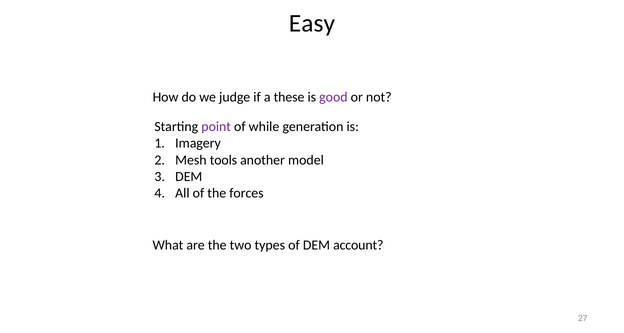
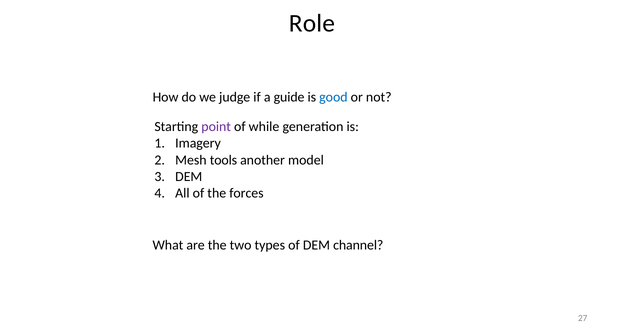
Easy: Easy -> Role (312, 23)
these: these -> guide (289, 97)
good colour: purple -> blue (333, 97)
account: account -> channel (358, 245)
